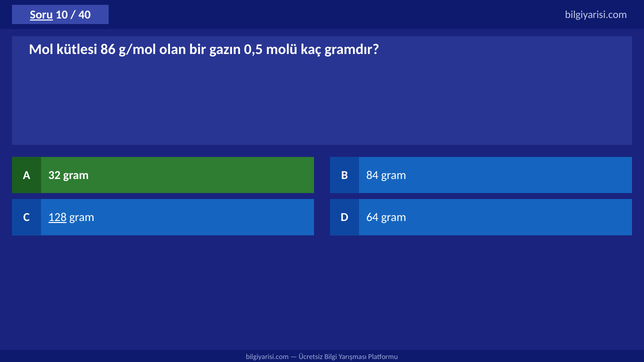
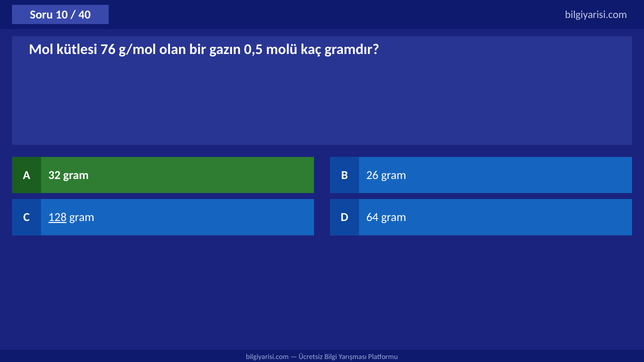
Soru underline: present -> none (41, 15)
86: 86 -> 76 (108, 50)
84: 84 -> 26 (372, 175)
